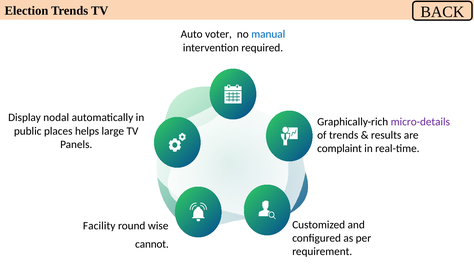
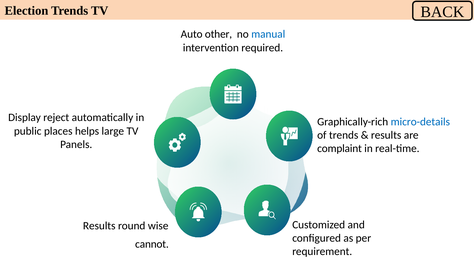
voter: voter -> other (219, 34)
nodal: nodal -> reject (56, 117)
micro-details colour: purple -> blue (420, 122)
Facility: Facility -> Results (99, 226)
